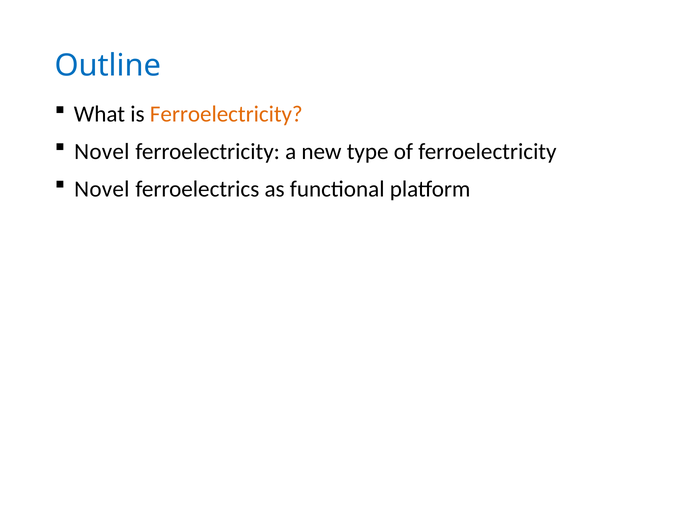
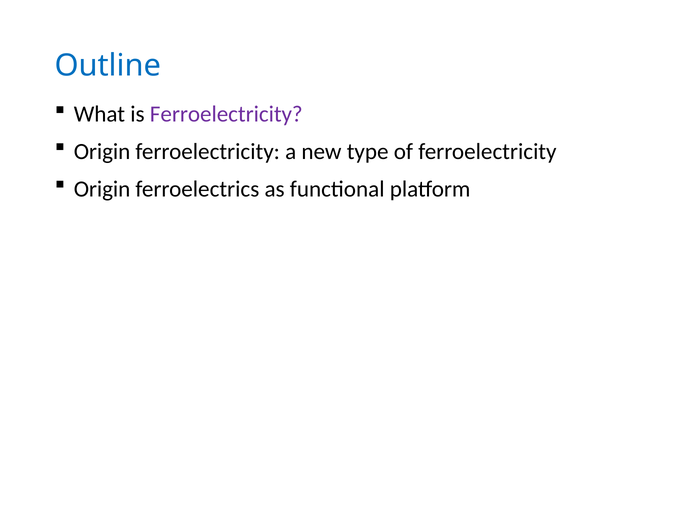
Ferroelectricity colour: orange -> purple (226, 114)
Novel: Novel -> Origin (102, 152)
Novel: Novel -> Origin (102, 189)
